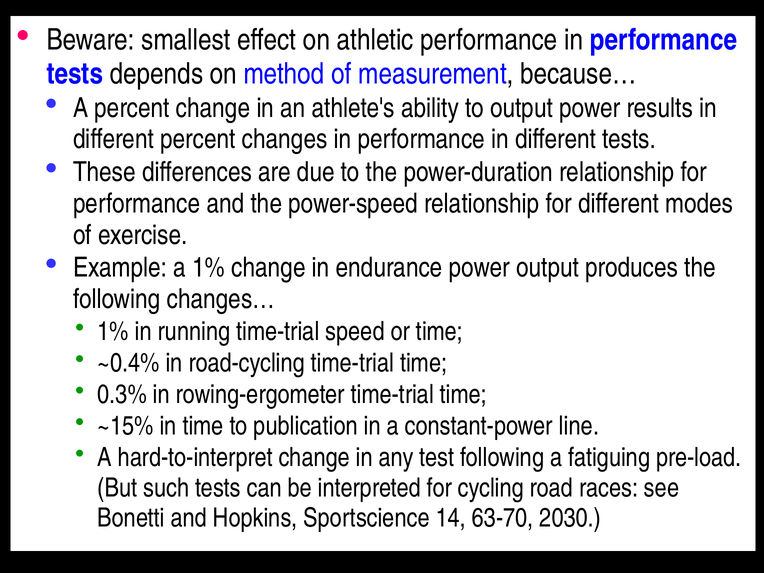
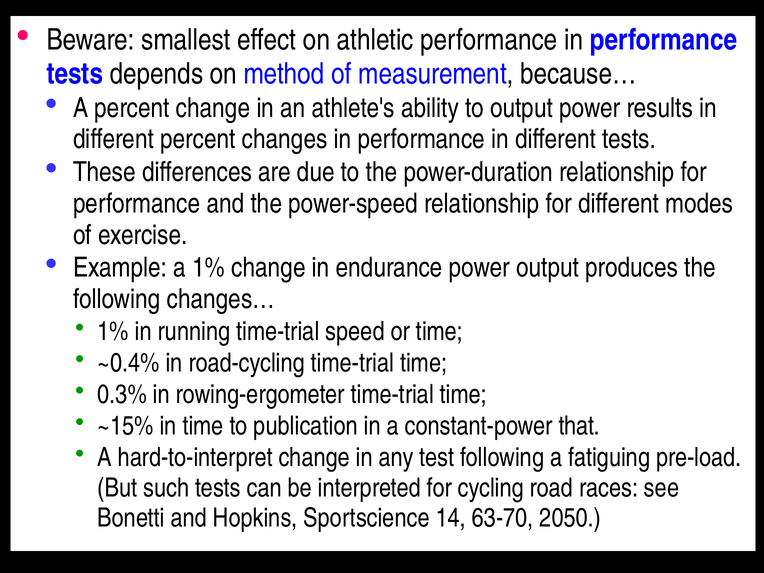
line: line -> that (579, 426)
2030: 2030 -> 2050 (570, 518)
